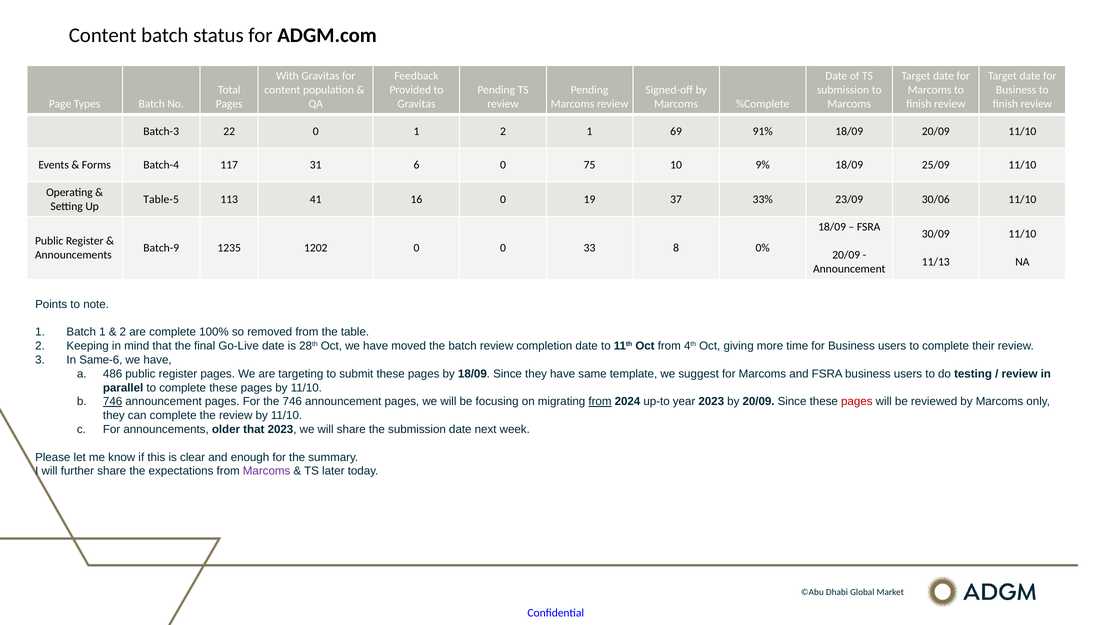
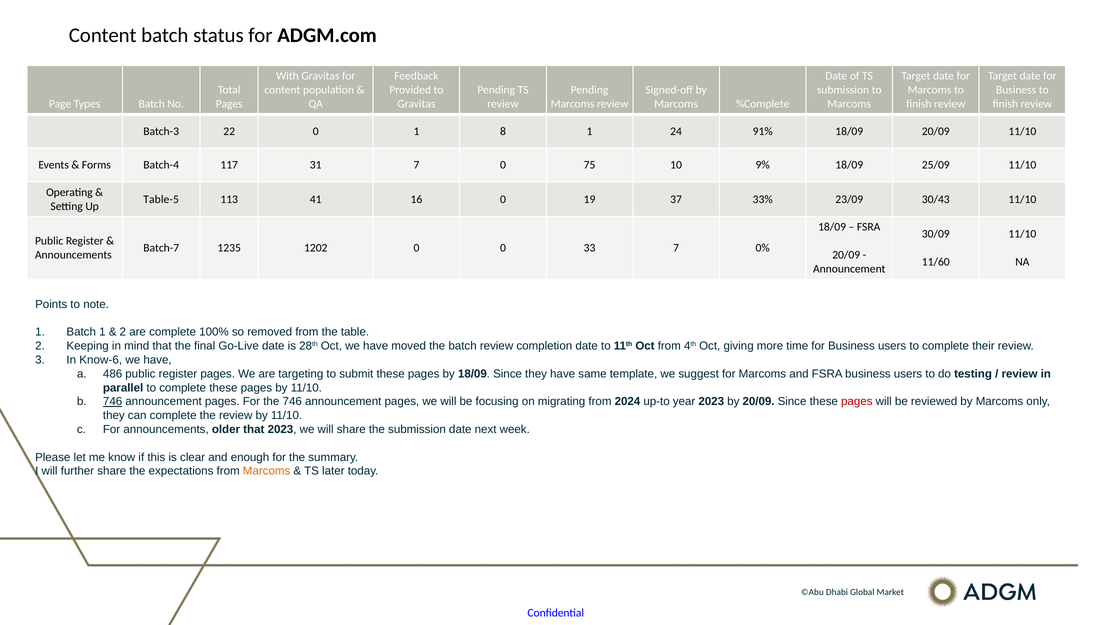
1 2: 2 -> 8 (503, 131)
69: 69 -> 24 (676, 131)
31 6: 6 -> 7 (416, 165)
30/06: 30/06 -> 30/43 (936, 199)
Batch-9: Batch-9 -> Batch-7 (161, 248)
33 8: 8 -> 7 (676, 248)
11/13: 11/13 -> 11/60 (936, 262)
Same-6: Same-6 -> Know-6 (101, 360)
from underline: present -> none (600, 402)
Marcoms colour: purple -> orange (267, 472)
